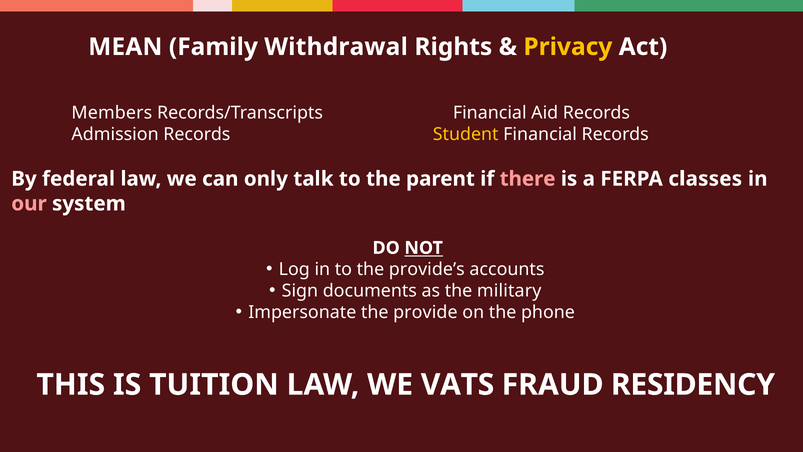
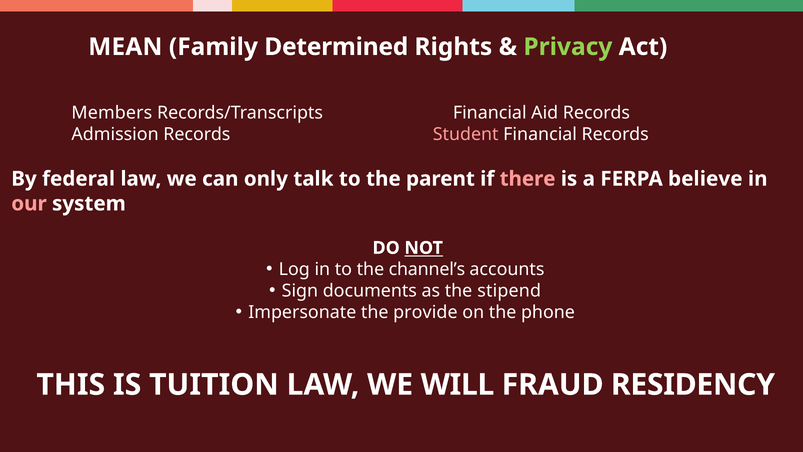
Withdrawal: Withdrawal -> Determined (336, 47)
Privacy colour: yellow -> light green (568, 47)
Student colour: yellow -> pink (466, 134)
classes: classes -> believe (705, 179)
provide’s: provide’s -> channel’s (427, 269)
military: military -> stipend (509, 291)
VATS: VATS -> WILL (458, 385)
